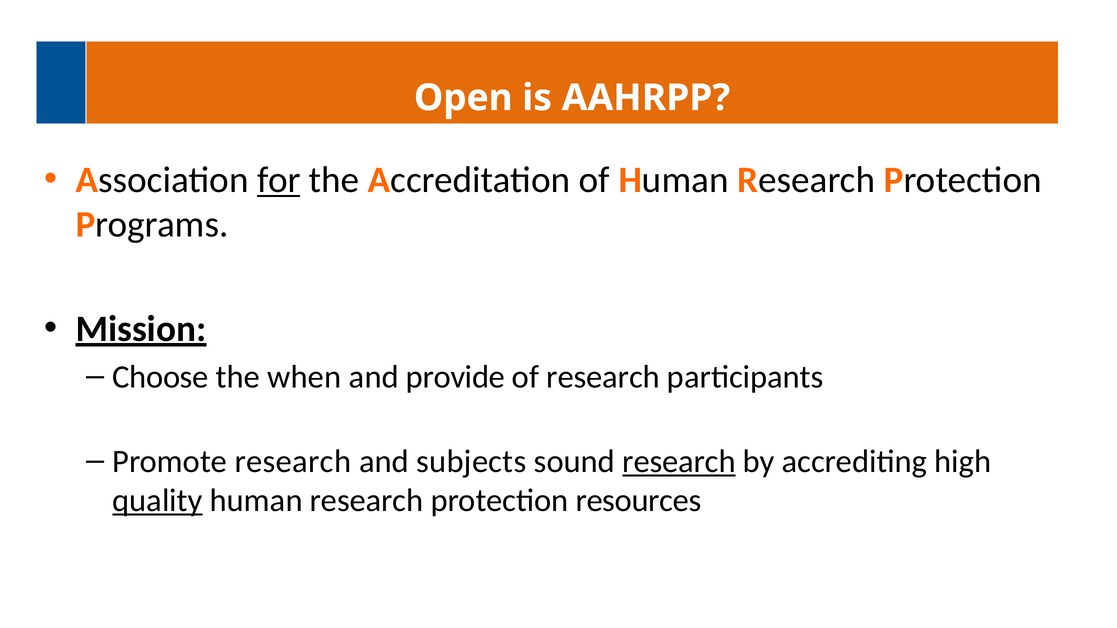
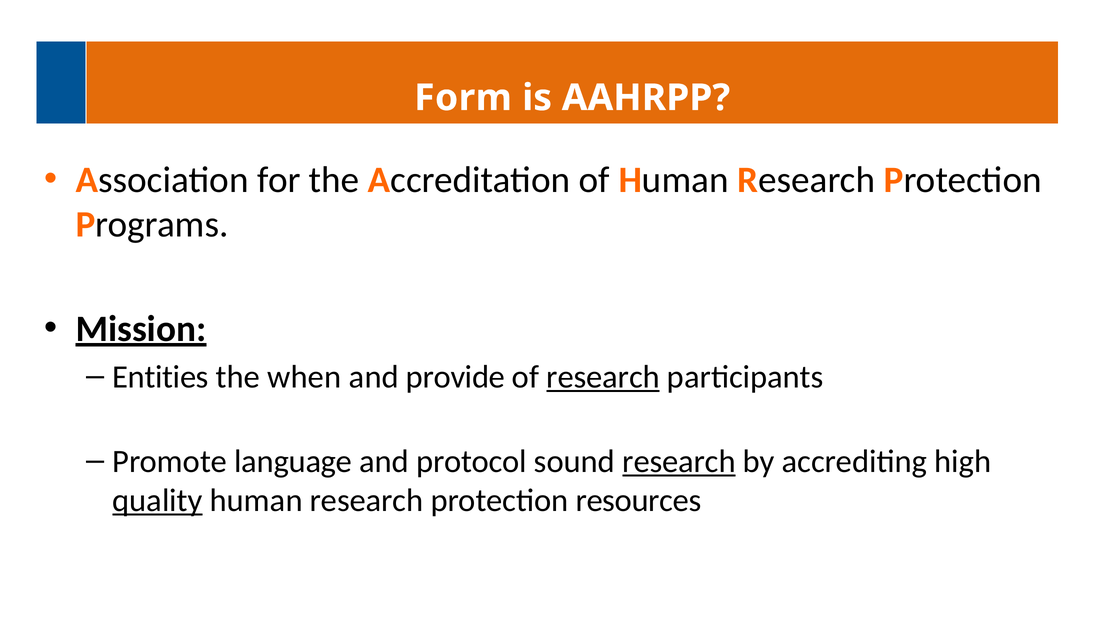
Open: Open -> Form (463, 98)
for underline: present -> none (279, 180)
Choose: Choose -> Entities (160, 377)
research underline: none -> present (603, 377)
Promote research: research -> language (293, 462)
subjects: subjects -> protocol (472, 462)
